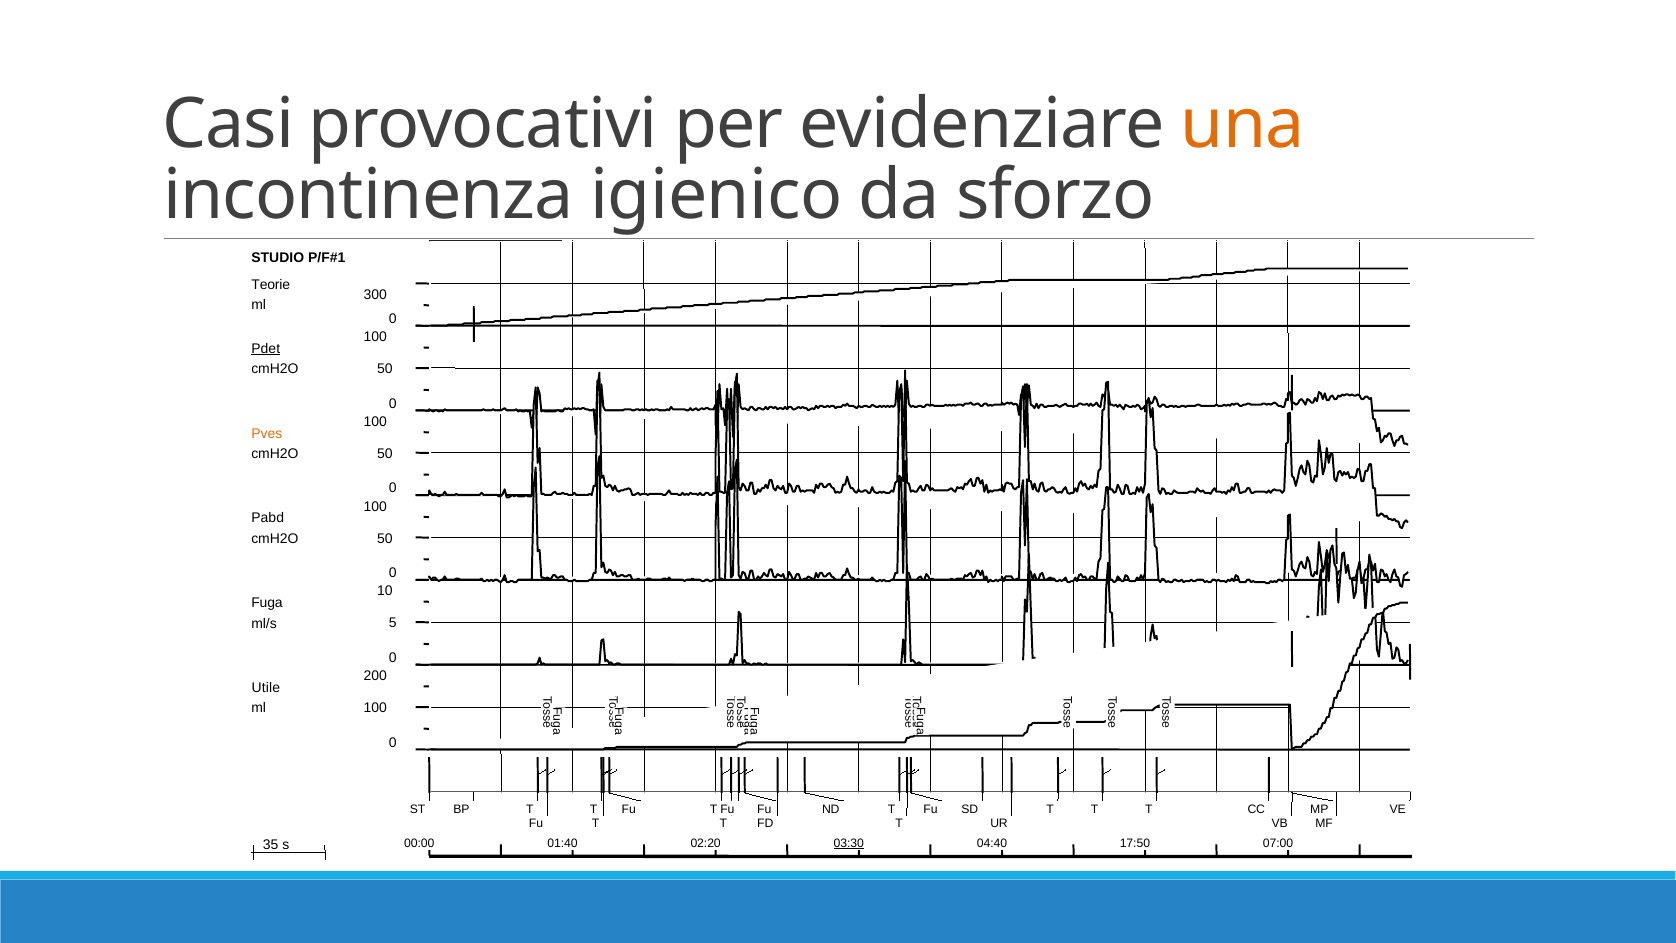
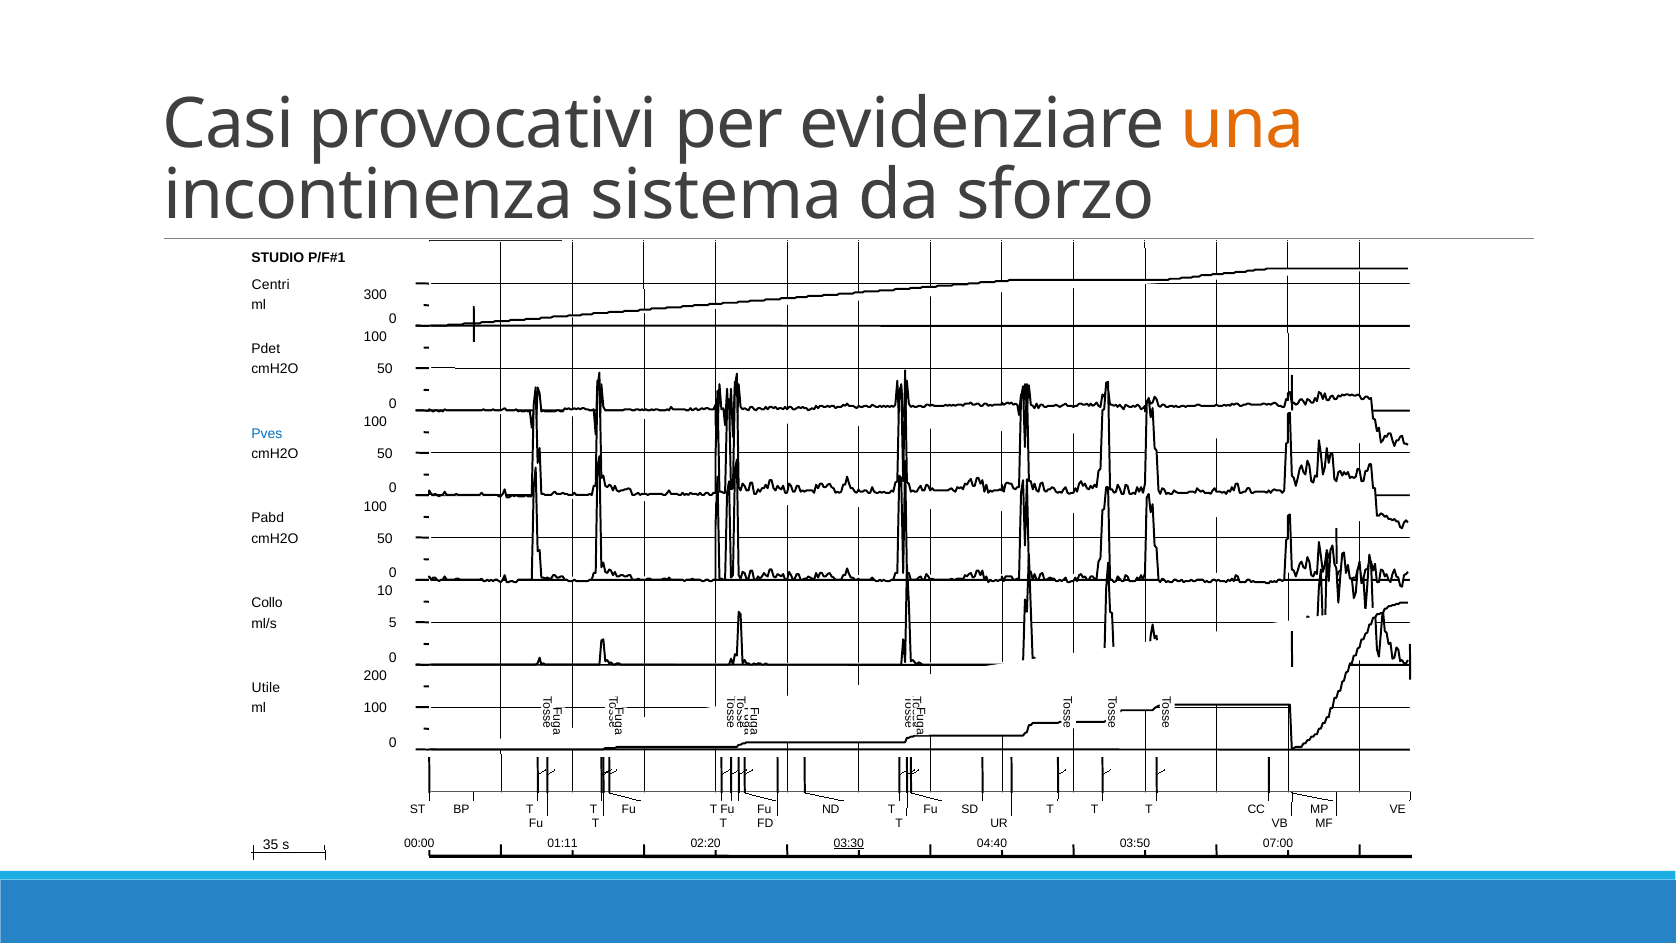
igienico: igienico -> sistema (716, 195)
Teorie: Teorie -> Centri (271, 285)
Pdet underline: present -> none (266, 349)
Pves colour: orange -> blue (267, 433)
Fuga: Fuga -> Collo (267, 603)
01:40: 01:40 -> 01:11 (563, 843)
17:50: 17:50 -> 03:50 (1135, 843)
